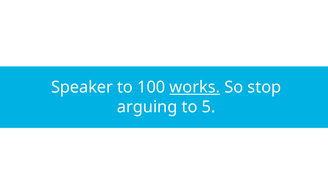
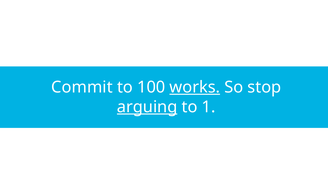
Speaker: Speaker -> Commit (82, 87)
arguing underline: none -> present (147, 107)
5: 5 -> 1 (209, 107)
